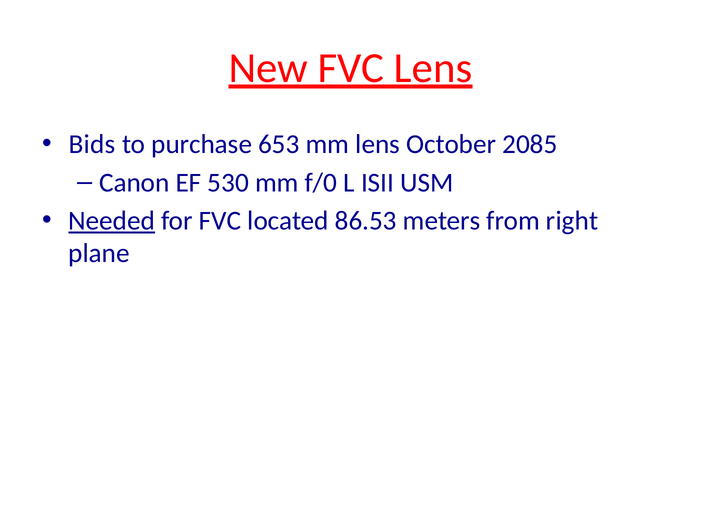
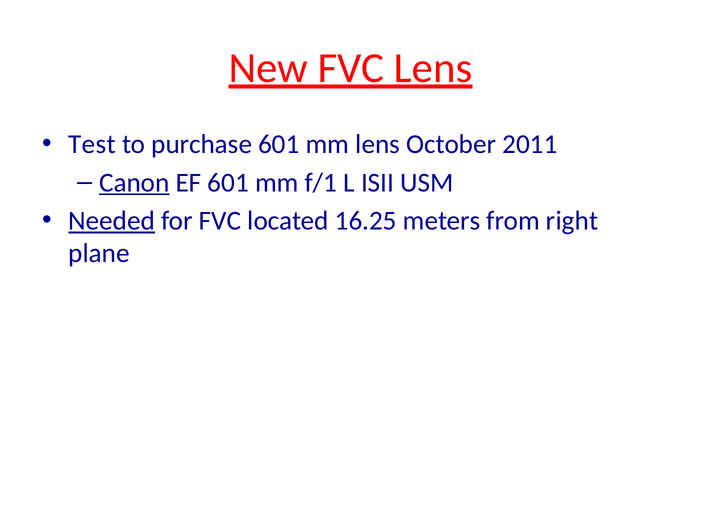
Bids: Bids -> Test (92, 144)
purchase 653: 653 -> 601 (279, 144)
2085: 2085 -> 2011 (530, 144)
Canon underline: none -> present (134, 183)
EF 530: 530 -> 601 (228, 183)
f/0: f/0 -> f/1 (321, 183)
86.53: 86.53 -> 16.25 (366, 221)
